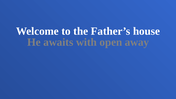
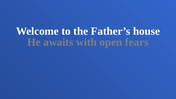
away: away -> fears (137, 42)
